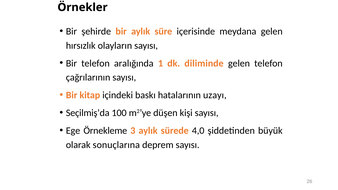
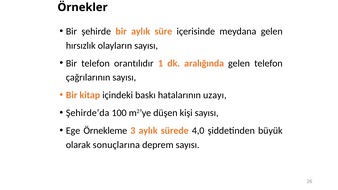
aralığında: aralığında -> orantılıdır (134, 63)
diliminde: diliminde -> aralığında (204, 63)
Seçilmiş’da: Seçilmiş’da -> Şehirde’da (88, 113)
